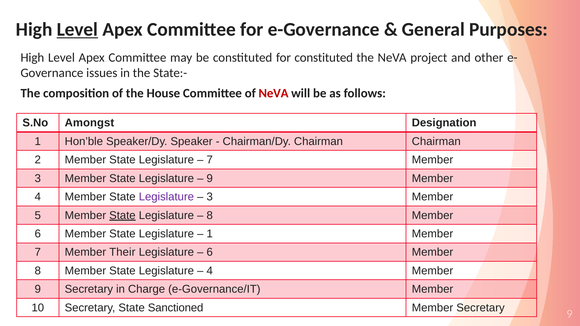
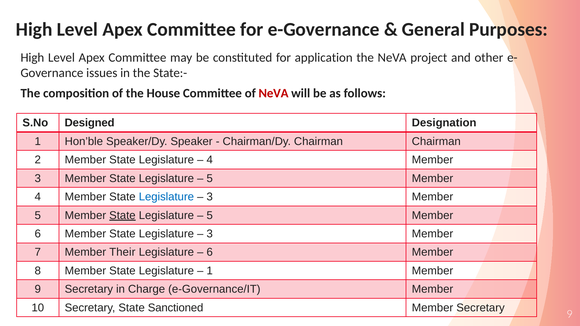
Level underline: present -> none (77, 30)
for constituted: constituted -> application (324, 58)
Amongst: Amongst -> Designed (90, 123)
7: 7 -> 4 (210, 160)
9: 9 -> 5 (210, 178)
Legislature colour: purple -> blue (166, 197)
8: 8 -> 5 (210, 215)
1: 1 -> 3 (210, 234)
4: 4 -> 1 (210, 271)
